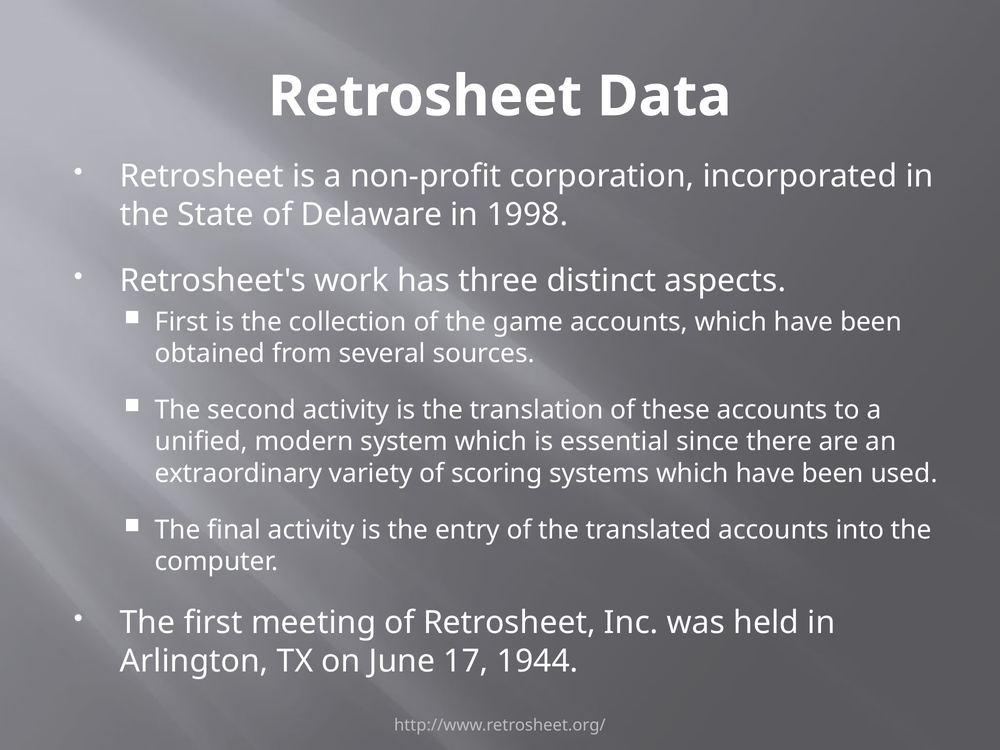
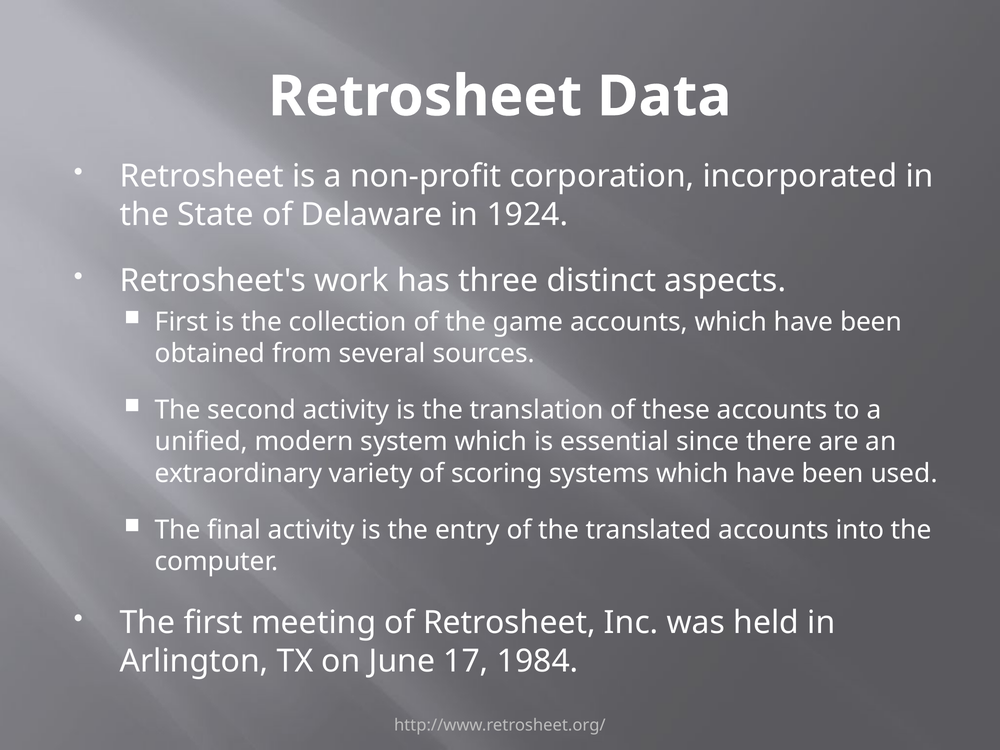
1998: 1998 -> 1924 (527, 215)
1944: 1944 -> 1984 (538, 661)
